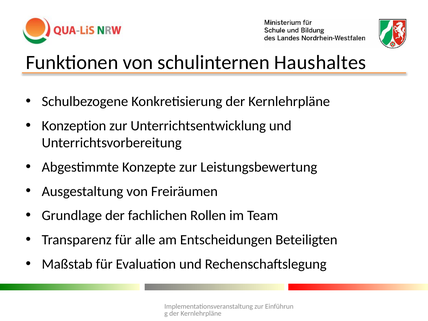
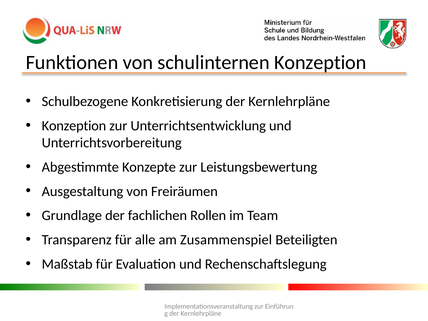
schulinternen Haushaltes: Haushaltes -> Konzeption (320, 62)
Entscheidungen: Entscheidungen -> Zusammenspiel (226, 240)
